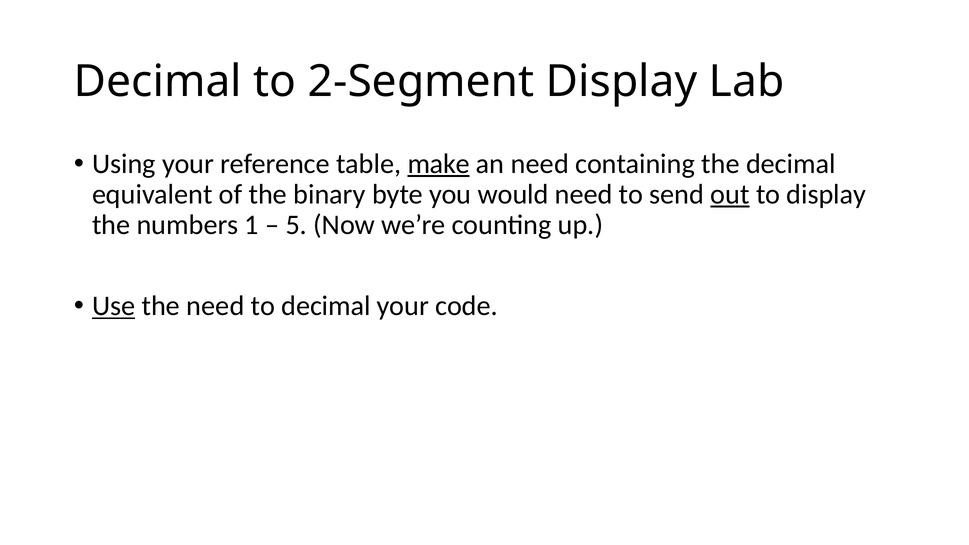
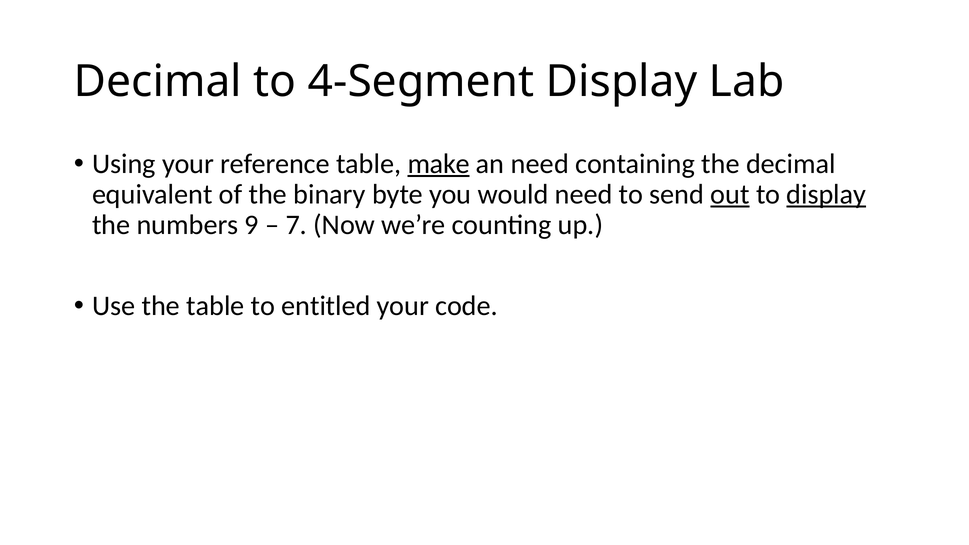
2-Segment: 2-Segment -> 4-Segment (421, 81)
display underline: none -> present (826, 194)
1: 1 -> 9 (252, 225)
5: 5 -> 7 (296, 225)
Use underline: present -> none (114, 306)
the need: need -> table (215, 306)
to decimal: decimal -> entitled (326, 306)
